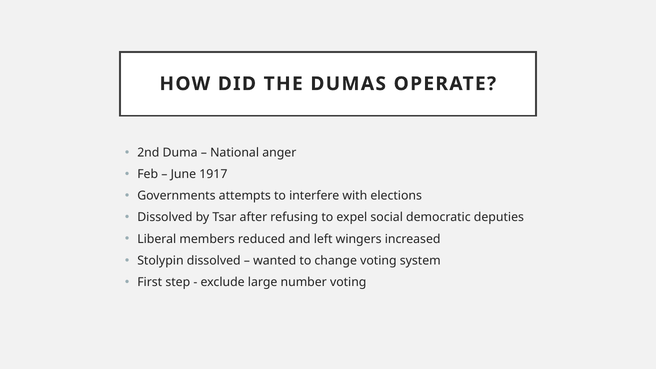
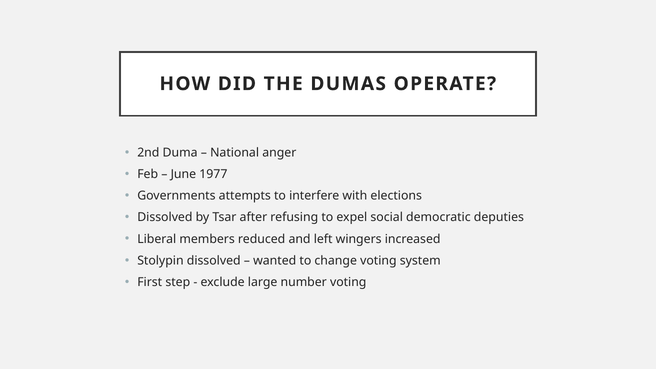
1917: 1917 -> 1977 (213, 174)
